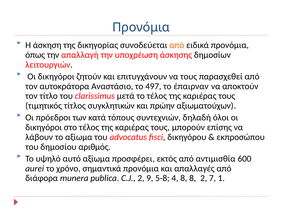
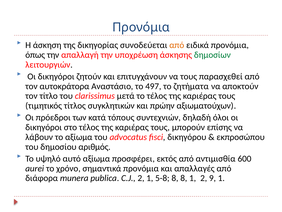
δημοσίων colour: black -> green (212, 55)
έπαιρναν: έπαιρναν -> ζητήματα (191, 86)
2 9: 9 -> 1 (150, 178)
5-8 4: 4 -> 8 (175, 178)
8 8: 8 -> 1 (193, 178)
7: 7 -> 9 (212, 178)
